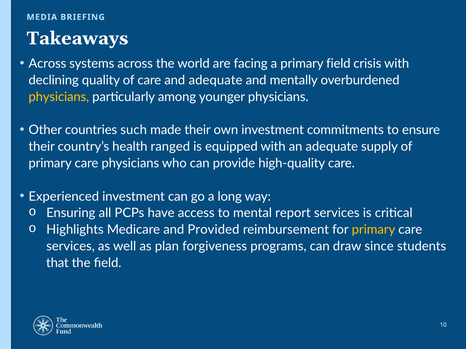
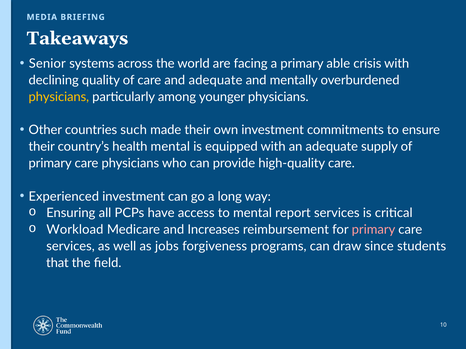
Across: Across -> Senior (47, 64)
primary field: field -> able (338, 64)
health ranged: ranged -> mental (170, 147)
Highlights: Highlights -> Workload (75, 230)
Provided: Provided -> Increases (214, 230)
primary colour: yellow -> pink (373, 230)
plan: plan -> jobs (167, 247)
